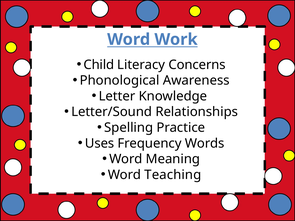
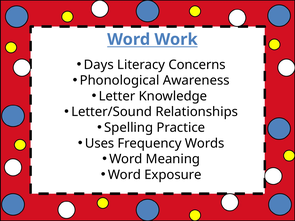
Child: Child -> Days (99, 65)
Teaching: Teaching -> Exposure (173, 175)
